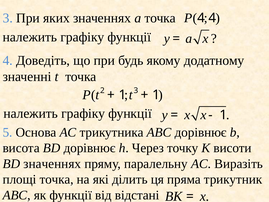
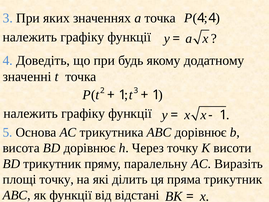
BD значеннях: значеннях -> трикутник (52, 164)
площi точка: точка -> точку (57, 179)
